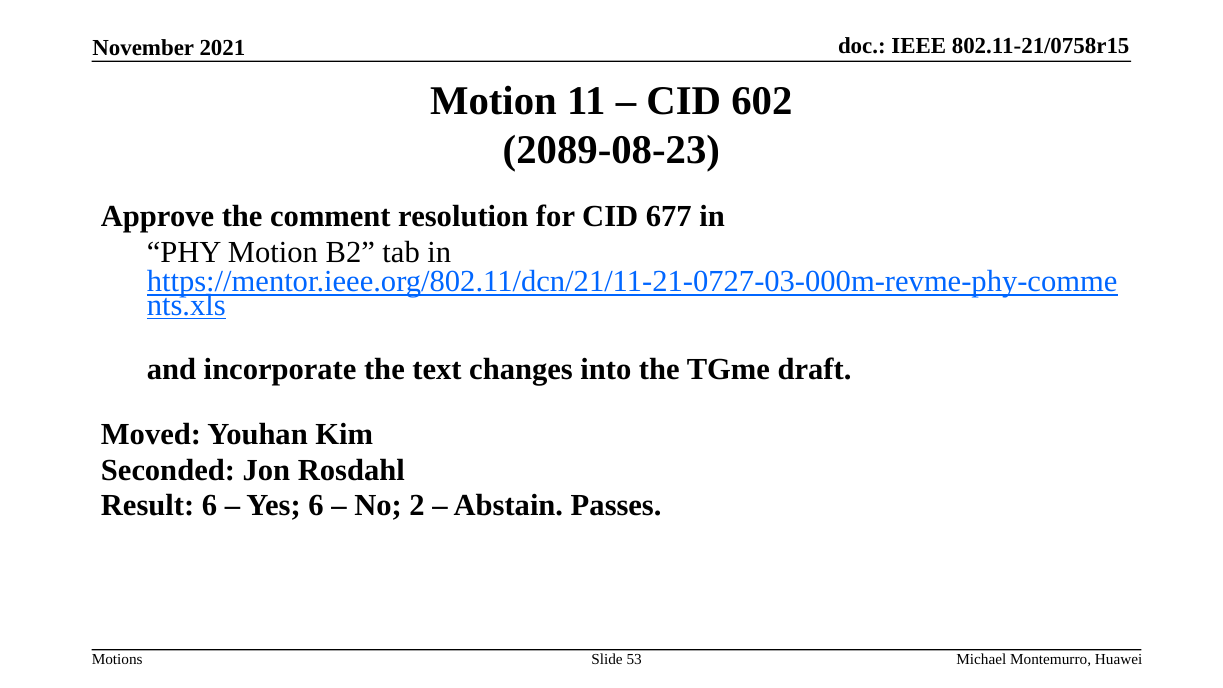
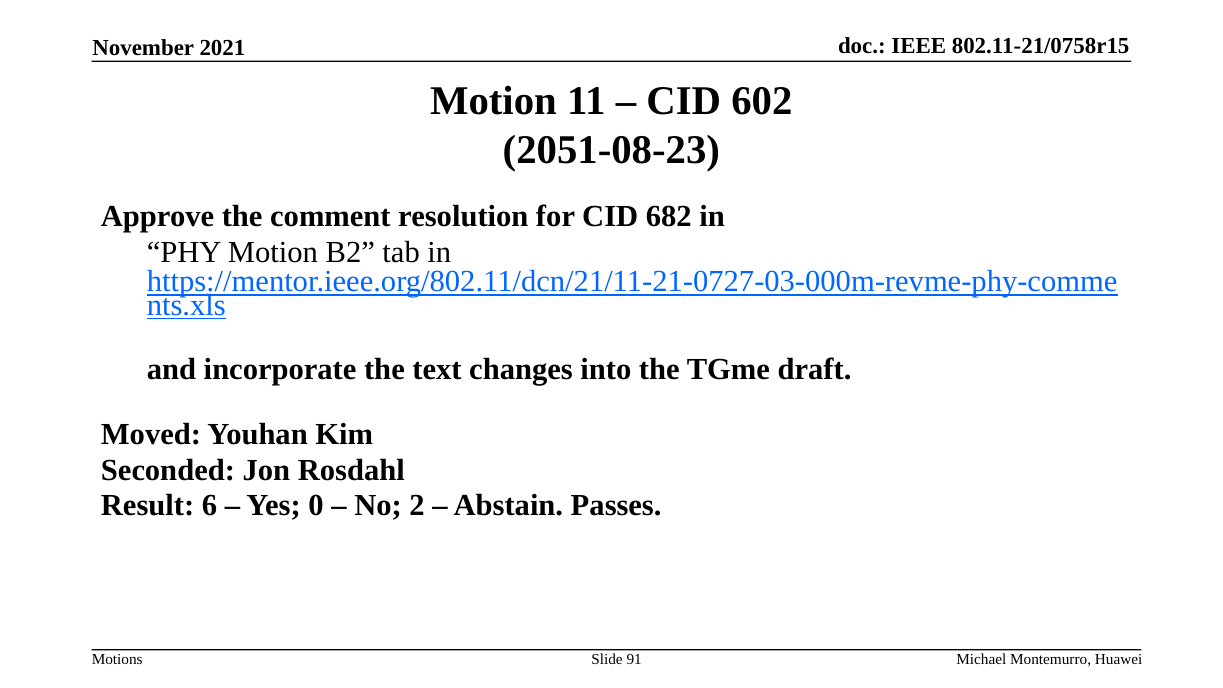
2089-08-23: 2089-08-23 -> 2051-08-23 (611, 150)
677: 677 -> 682 (669, 217)
Yes 6: 6 -> 0 (316, 506)
53: 53 -> 91 (634, 660)
